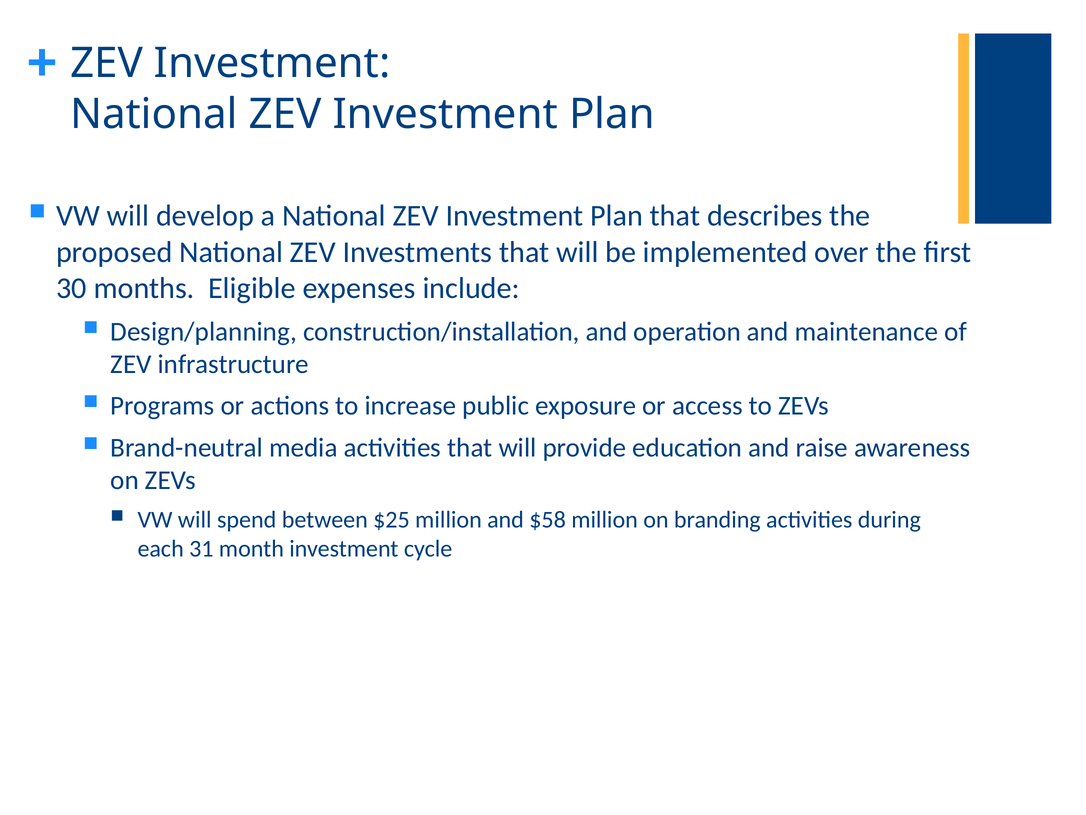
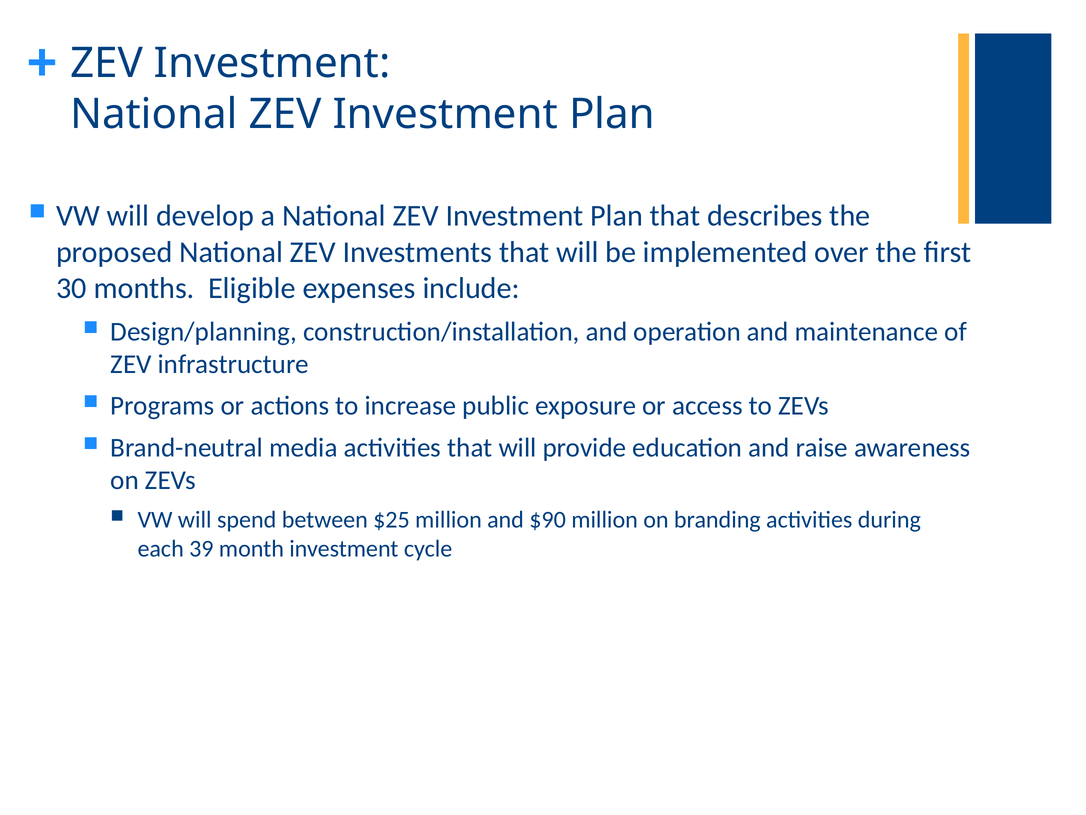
$58: $58 -> $90 (548, 520)
31: 31 -> 39 (201, 548)
